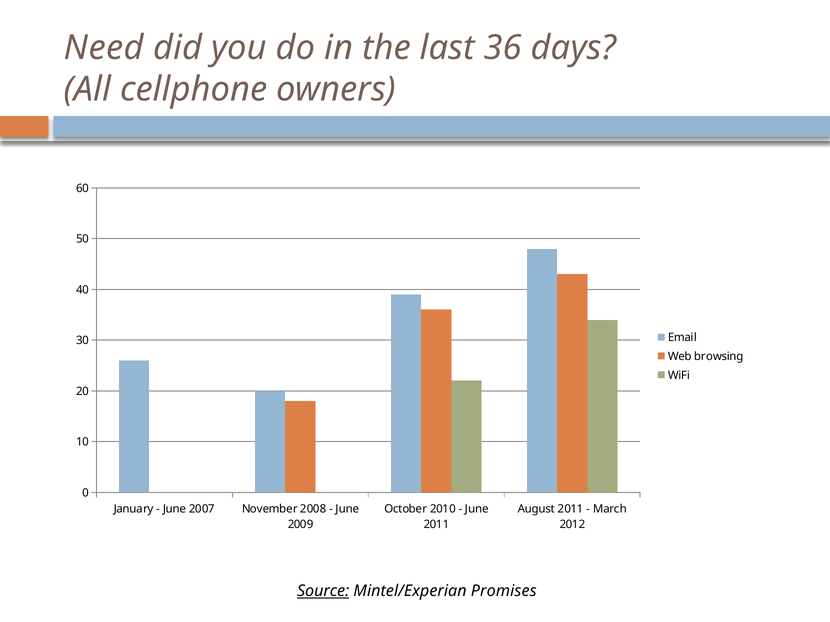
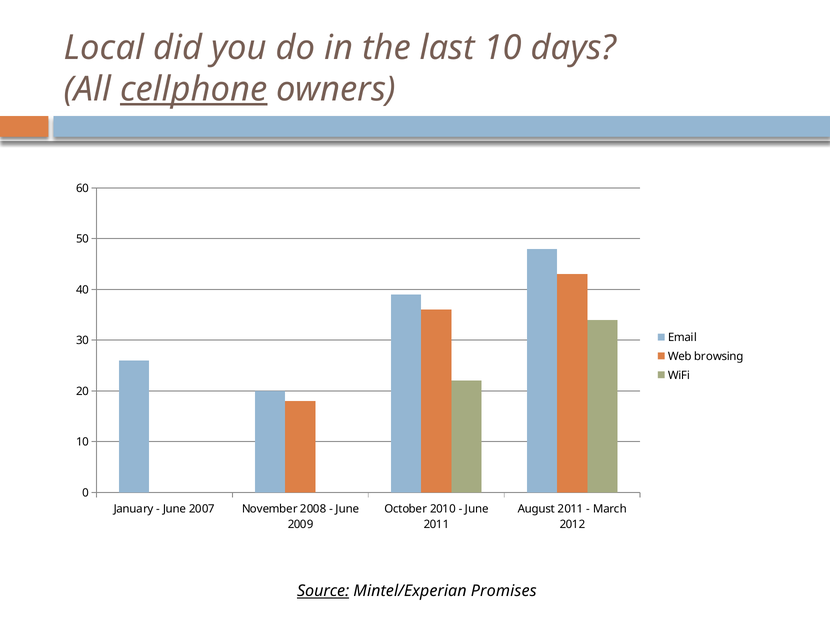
Need: Need -> Local (104, 48)
last 36: 36 -> 10 (503, 48)
cellphone underline: none -> present (194, 89)
